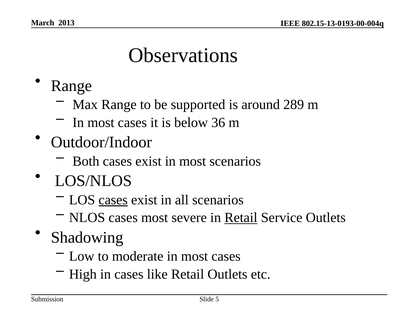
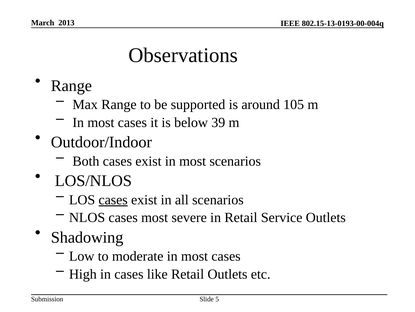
289: 289 -> 105 (294, 104)
36: 36 -> 39 (218, 122)
Retail underline: present -> none (241, 217)
